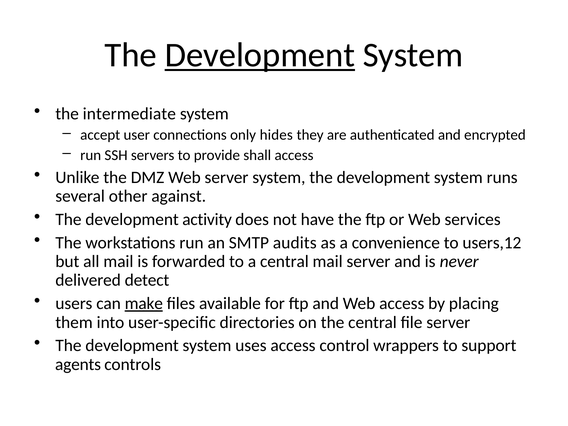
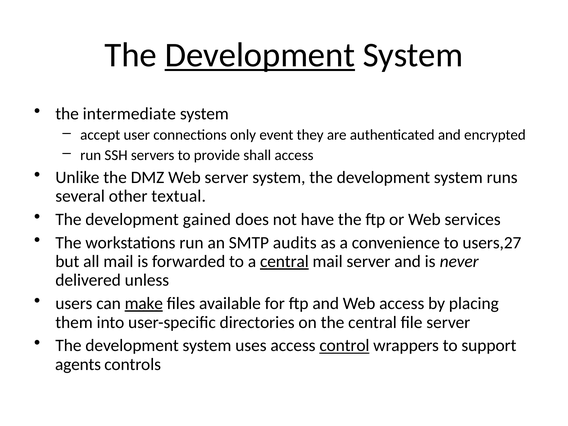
hides: hides -> event (276, 135)
against: against -> textual (179, 196)
activity: activity -> gained (207, 220)
users,12: users,12 -> users,27 (492, 243)
central underline: none -> present (284, 262)
detect: detect -> unless (147, 280)
control underline: none -> present (344, 346)
